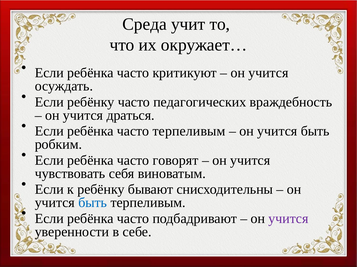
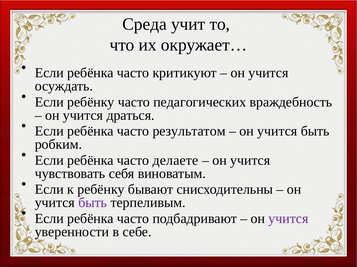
часто терпеливым: терпеливым -> результатом (189, 131)
говорят: говорят -> делаете (175, 161)
быть colour: blue -> purple (93, 203)
